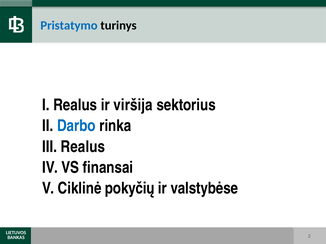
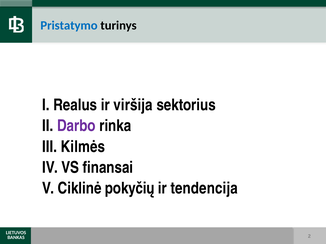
Darbo colour: blue -> purple (76, 126)
III Realus: Realus -> Kilmės (83, 147)
valstybėse: valstybėse -> tendencija (204, 189)
